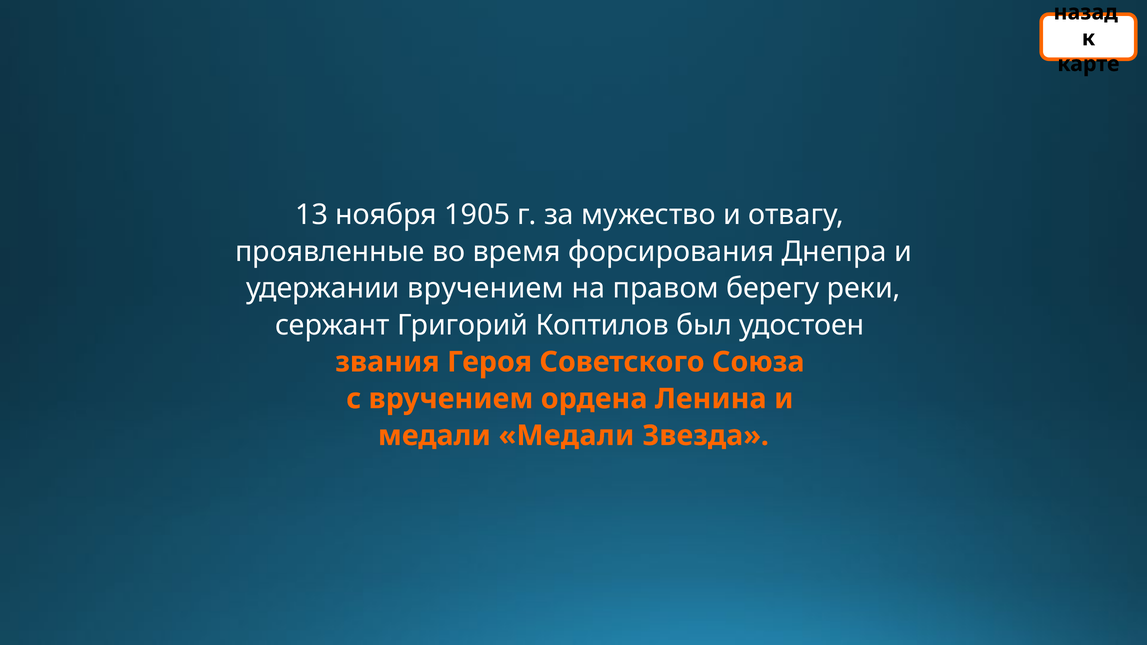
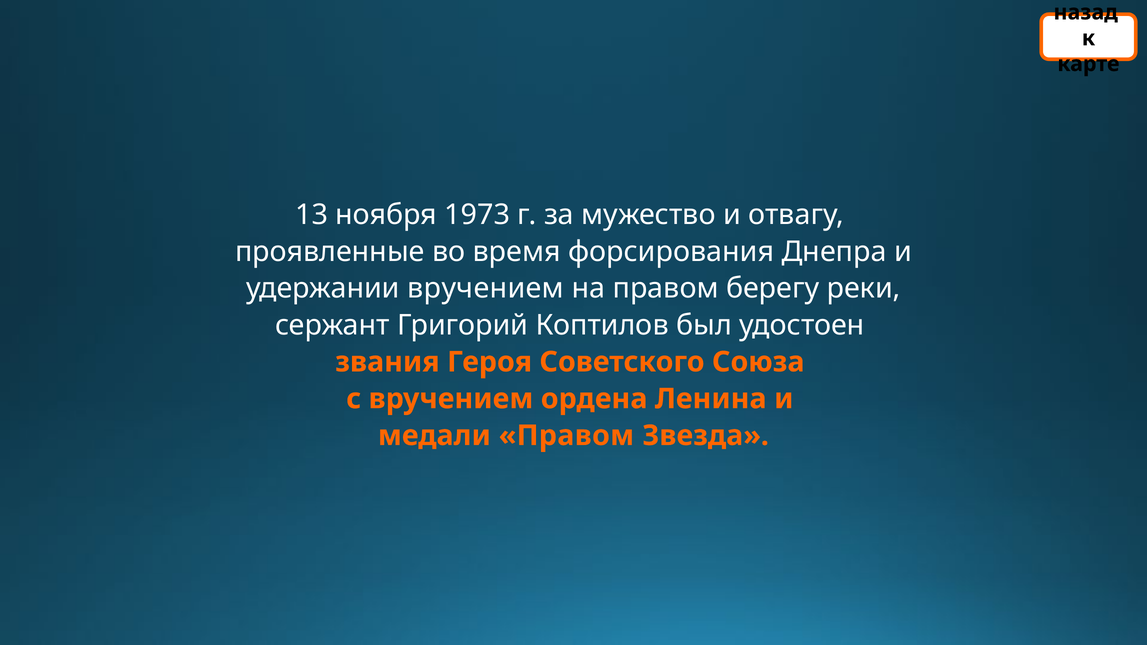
1905: 1905 -> 1973 (477, 215)
медали Медали: Медали -> Правом (566, 436)
